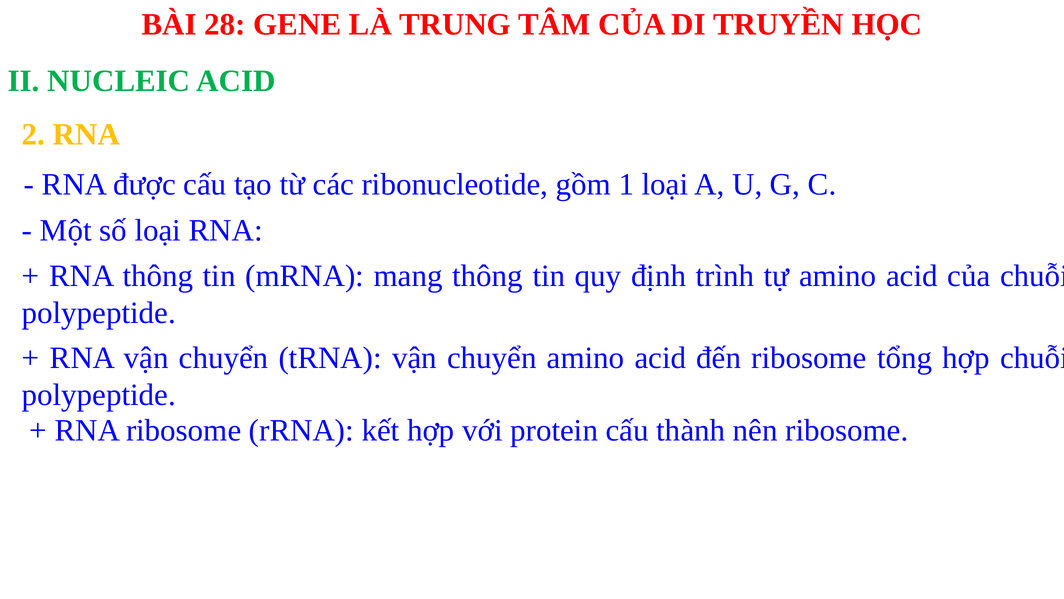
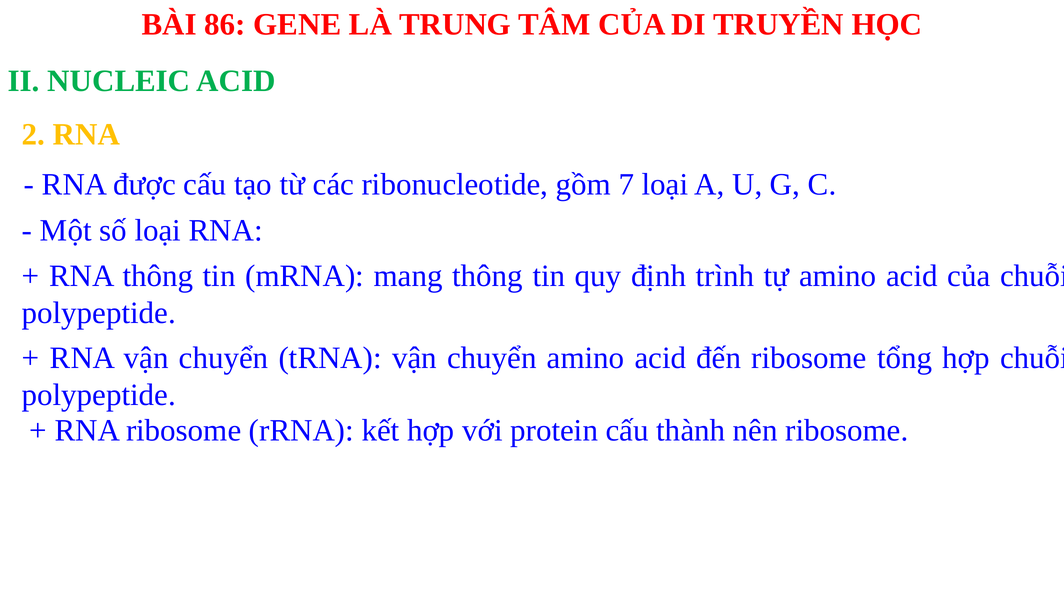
28: 28 -> 86 (225, 25)
1: 1 -> 7 (626, 184)
